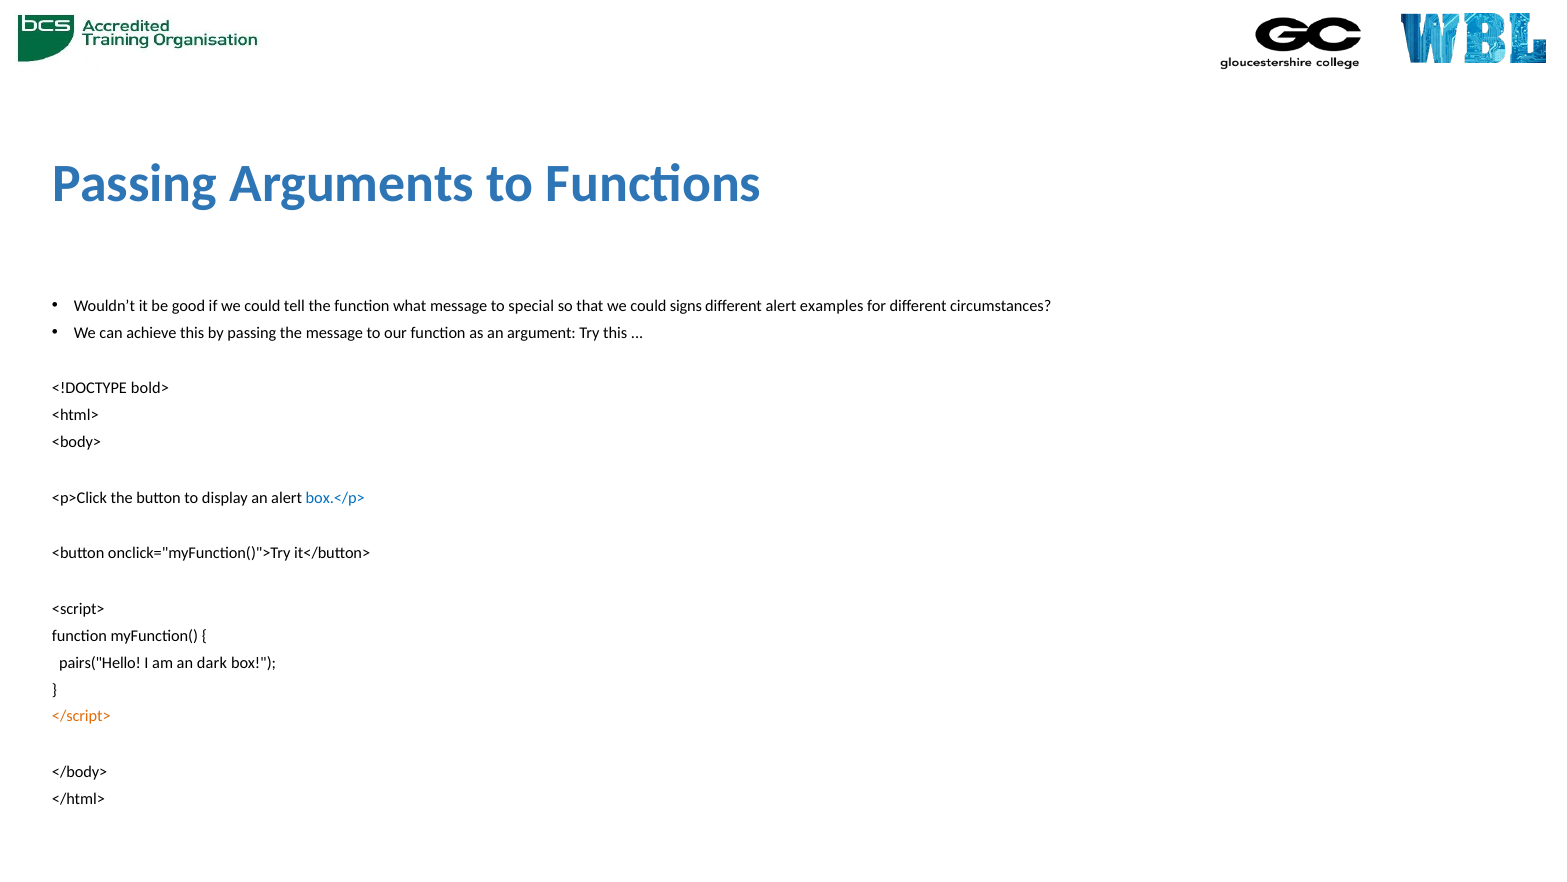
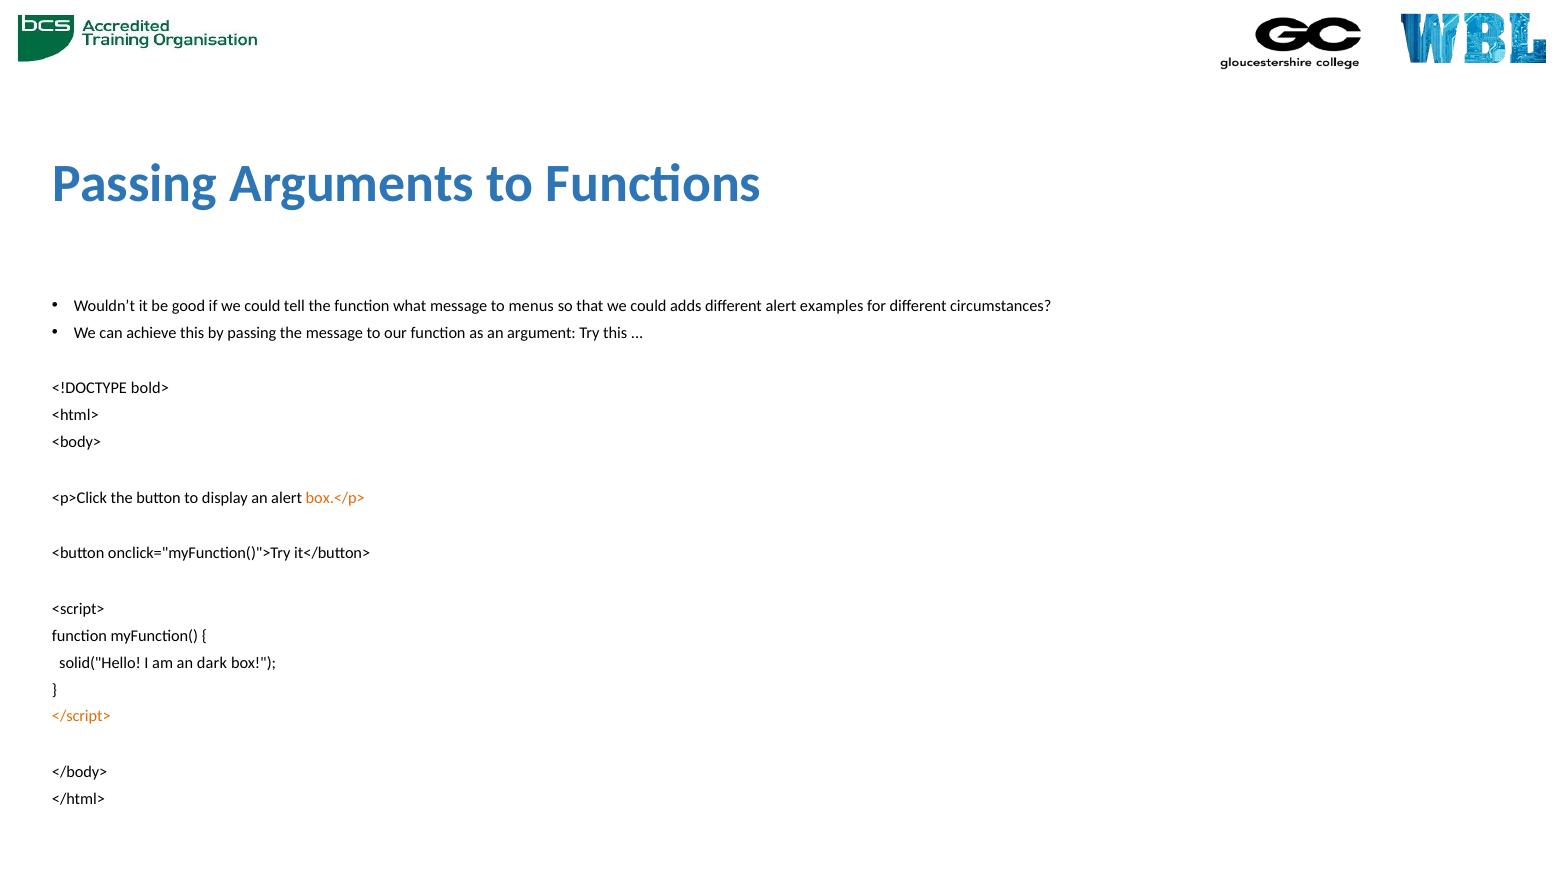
special: special -> menus (531, 306)
signs: signs -> adds (686, 306)
box.</p> colour: blue -> orange (335, 498)
pairs("Hello: pairs("Hello -> solid("Hello (100, 662)
